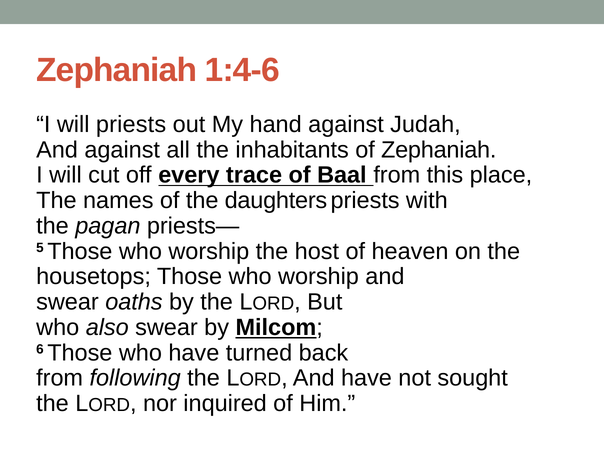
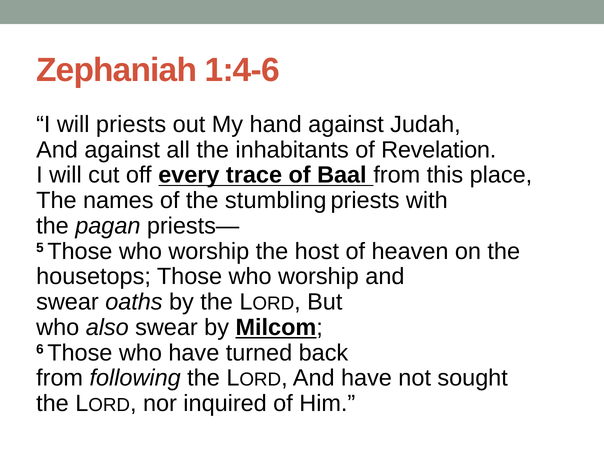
of Zephaniah: Zephaniah -> Revelation (439, 150)
daughters: daughters -> stumbling (276, 201)
